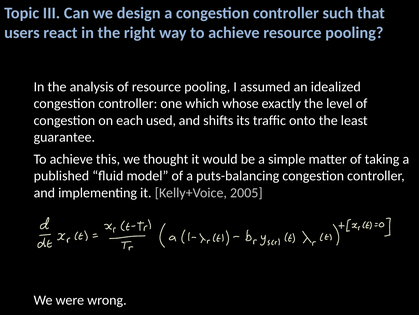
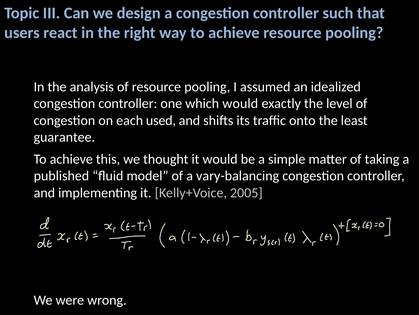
which whose: whose -> would (240, 103)
puts-balancing: puts-balancing -> vary-balancing (238, 176)
